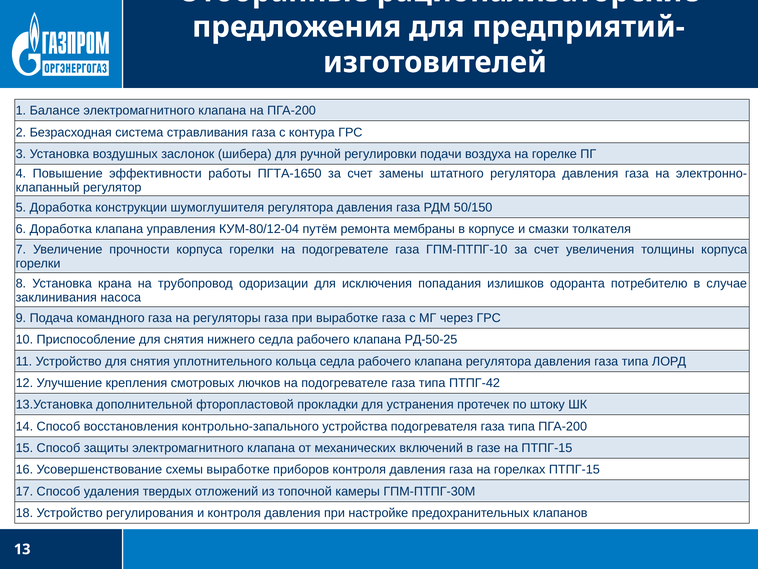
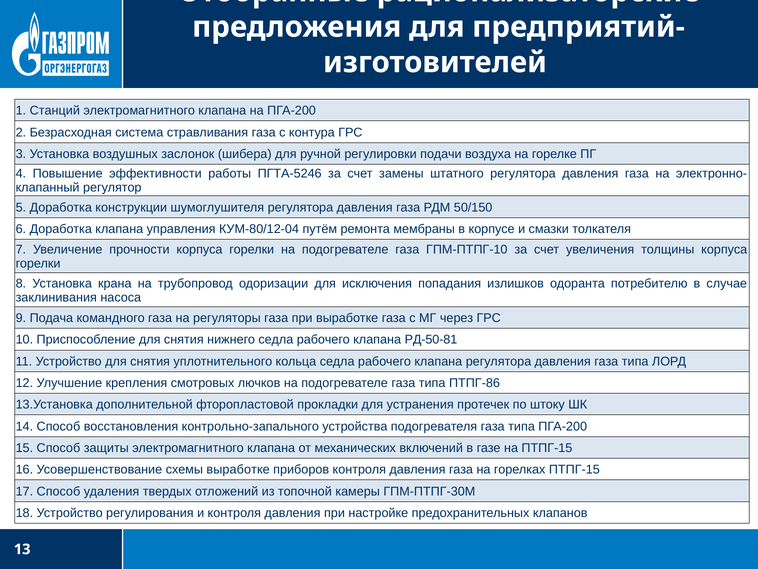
Балансе: Балансе -> Станций (55, 111)
ПГТА-1650: ПГТА-1650 -> ПГТА-5246 (290, 173)
РД-50-25: РД-50-25 -> РД-50-81 (431, 340)
ПТПГ-42: ПТПГ-42 -> ПТПГ-86 (474, 383)
